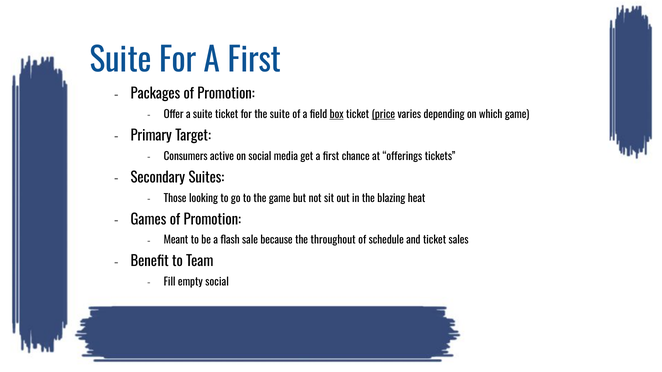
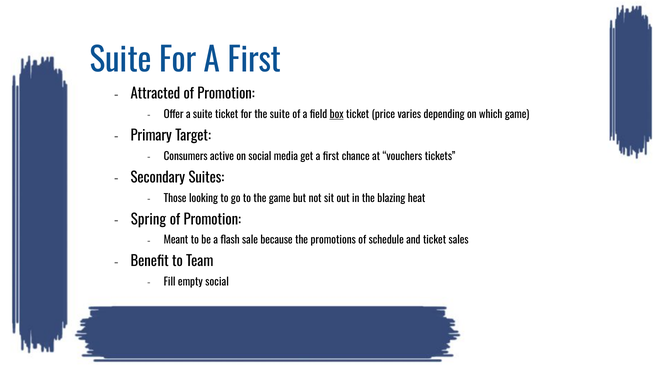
Packages: Packages -> Attracted (155, 94)
price underline: present -> none (383, 115)
offerings: offerings -> vouchers (402, 157)
Games: Games -> Spring (148, 220)
throughout: throughout -> promotions (333, 241)
